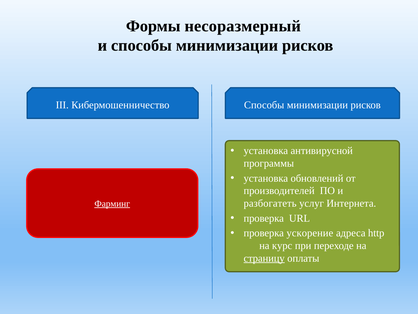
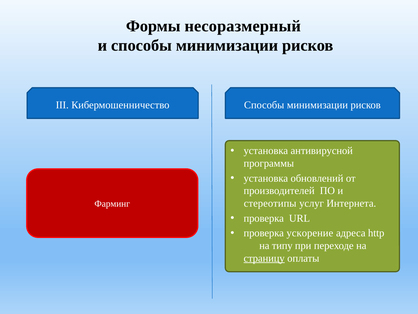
разбогатеть: разбогатеть -> стереотипы (270, 203)
Фарминг underline: present -> none (112, 203)
курс: курс -> типу (282, 245)
